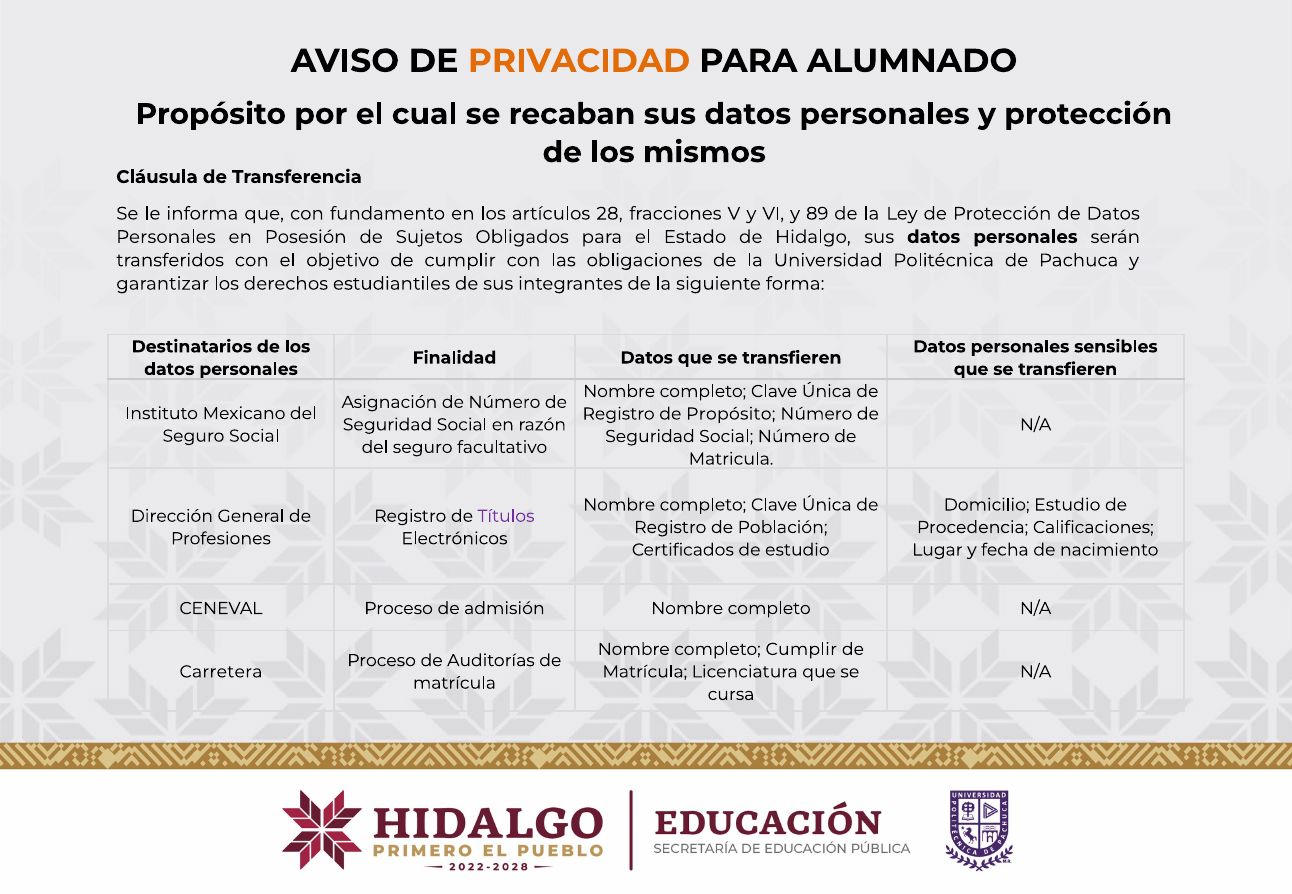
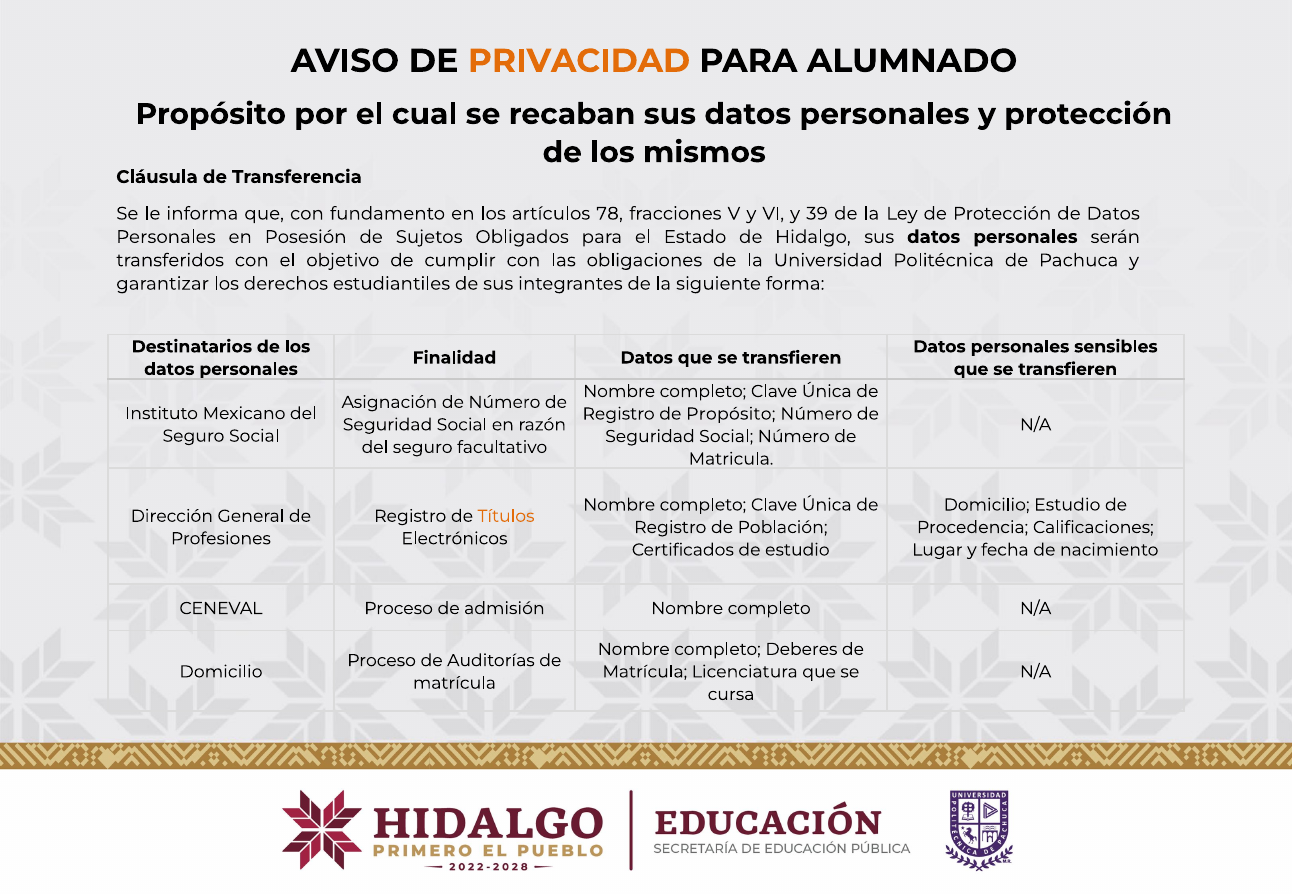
28: 28 -> 78 (610, 214)
89: 89 -> 39 (817, 214)
Títulos colour: purple -> orange (506, 516)
completo Cumplir: Cumplir -> Deberes (801, 650)
Carretera: Carretera -> Domicilio (221, 672)
